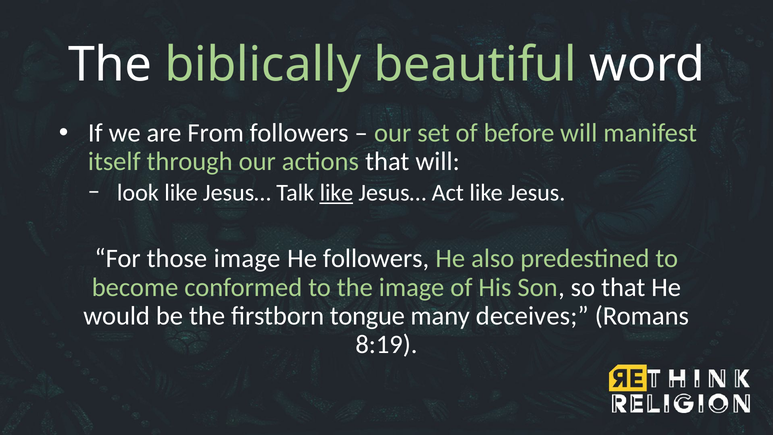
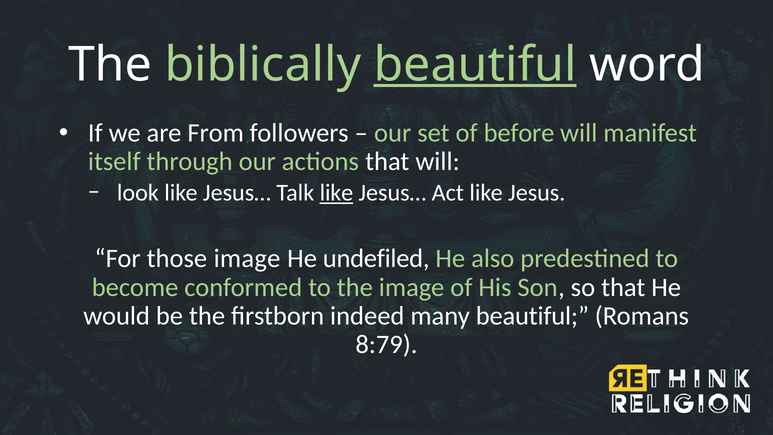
beautiful underline: none -> present (475, 65)
He followers: followers -> undefiled (376, 258)
tongue: tongue -> indeed (367, 316)
many deceives: deceives -> beautiful (532, 316)
8:19: 8:19 -> 8:79 (386, 345)
